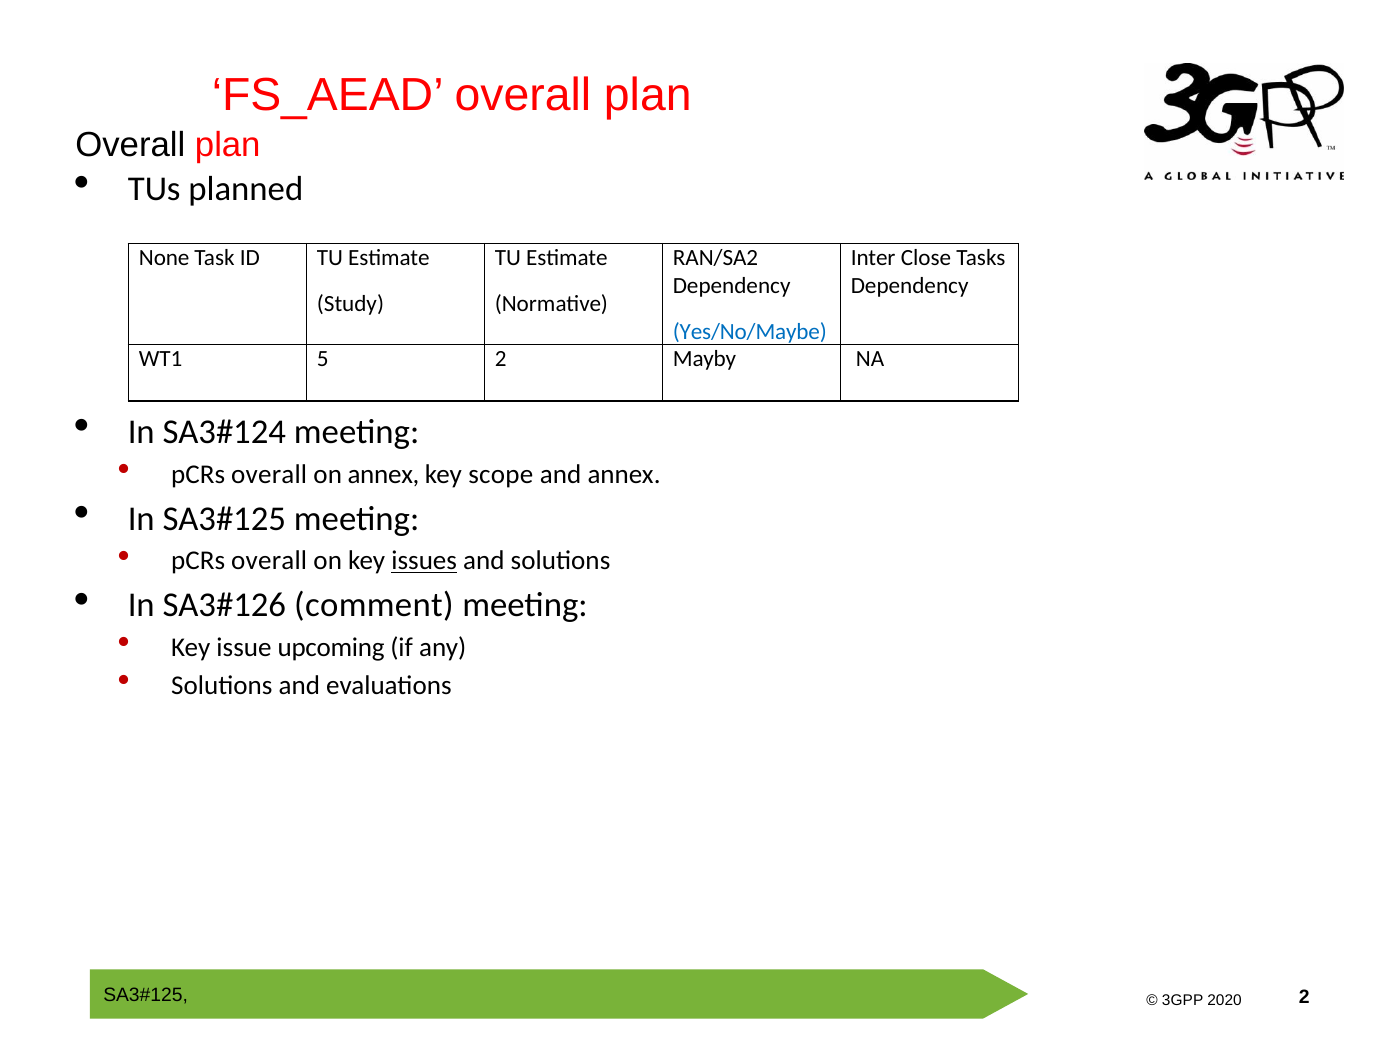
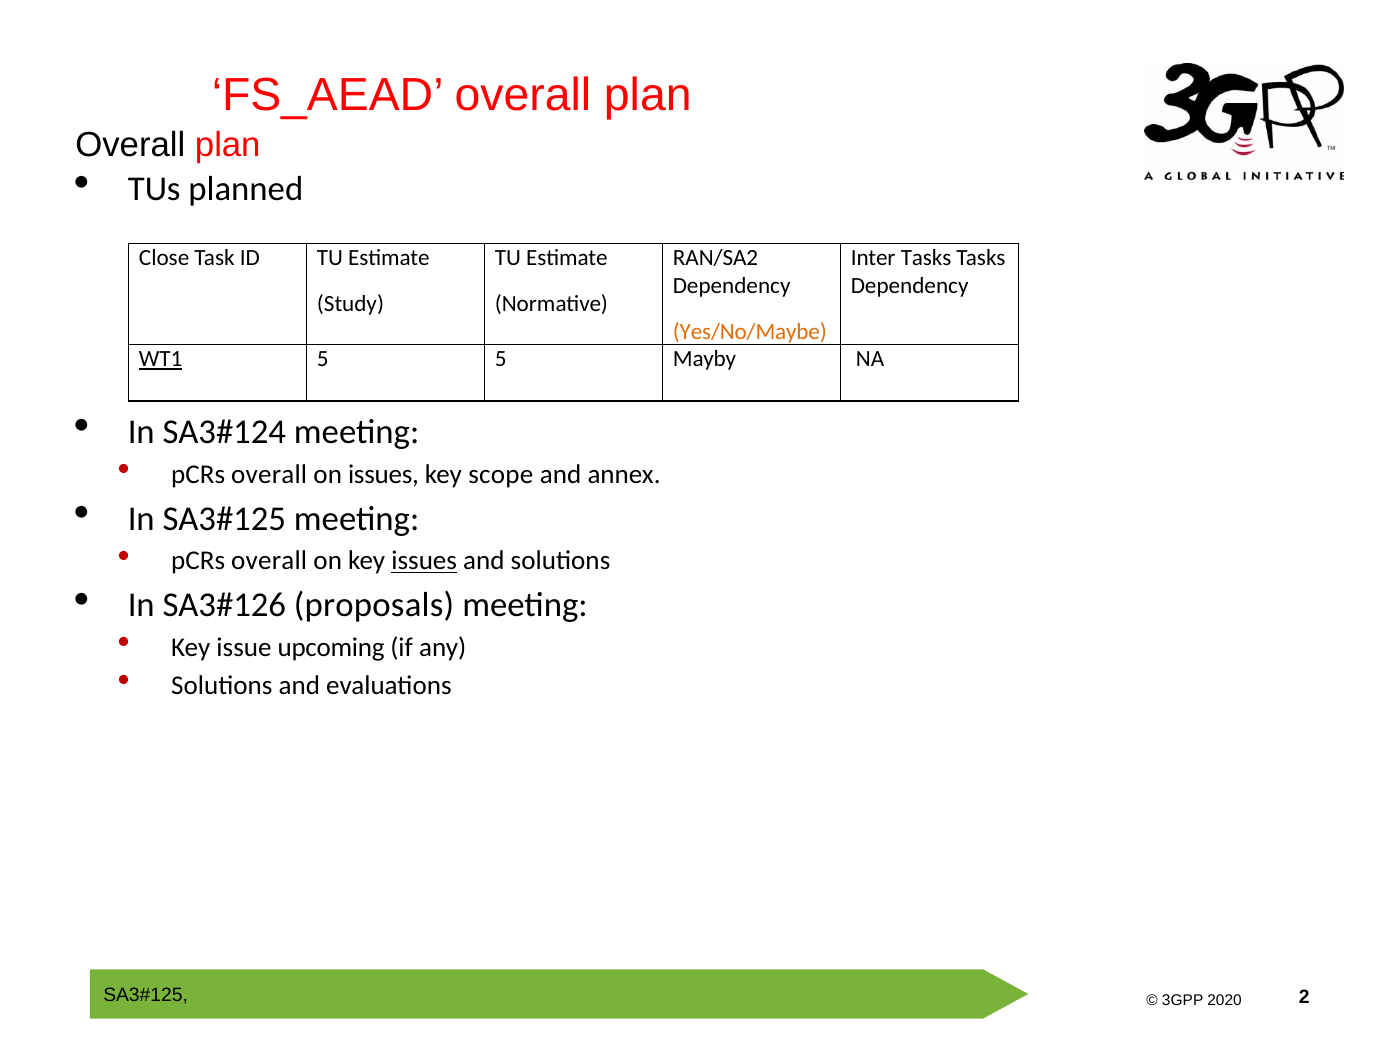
None: None -> Close (164, 258)
Inter Close: Close -> Tasks (926, 258)
Yes/No/Maybe colour: blue -> orange (750, 332)
WT1 underline: none -> present (161, 359)
5 2: 2 -> 5 (501, 359)
on annex: annex -> issues (383, 474)
comment: comment -> proposals (374, 605)
